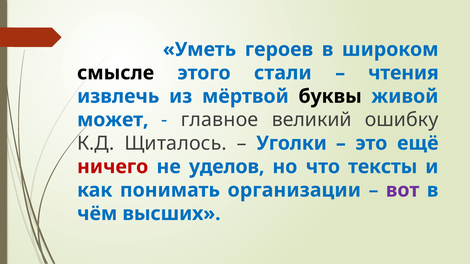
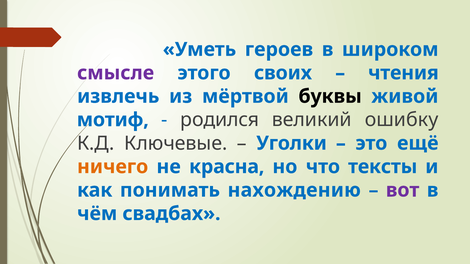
смысле colour: black -> purple (116, 73)
стали: стали -> своих (283, 73)
может: может -> мотиф (113, 120)
главное: главное -> родился (220, 120)
Щиталось: Щиталось -> Ключевые (176, 143)
ничего colour: red -> orange (113, 167)
уделов: уделов -> красна (227, 167)
организации: организации -> нахождению (294, 190)
высших: высших -> свадбах (171, 214)
